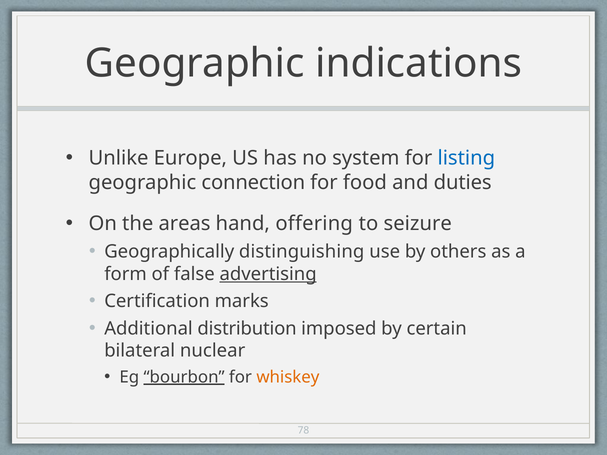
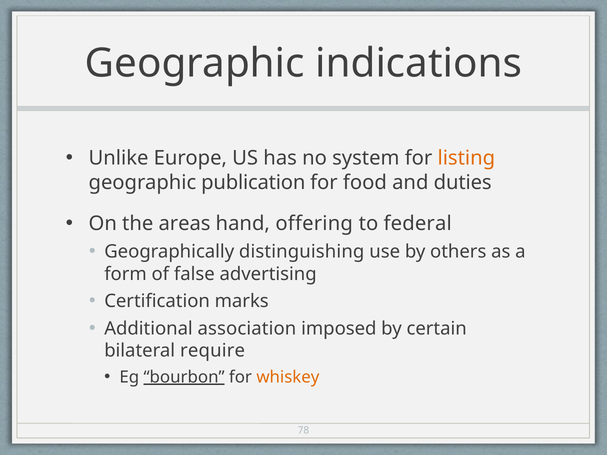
listing colour: blue -> orange (466, 158)
connection: connection -> publication (253, 183)
seizure: seizure -> federal (418, 224)
advertising underline: present -> none (268, 274)
distribution: distribution -> association (247, 329)
nuclear: nuclear -> require (213, 351)
